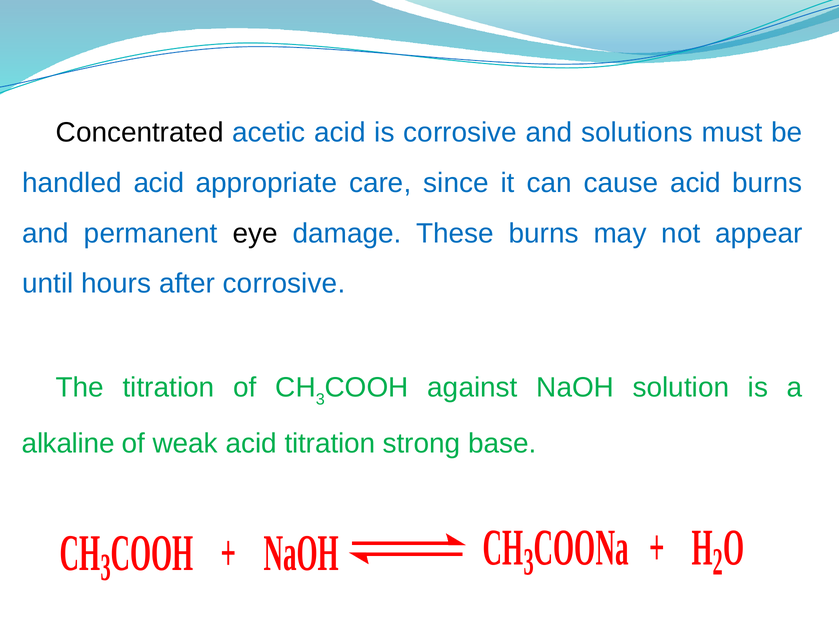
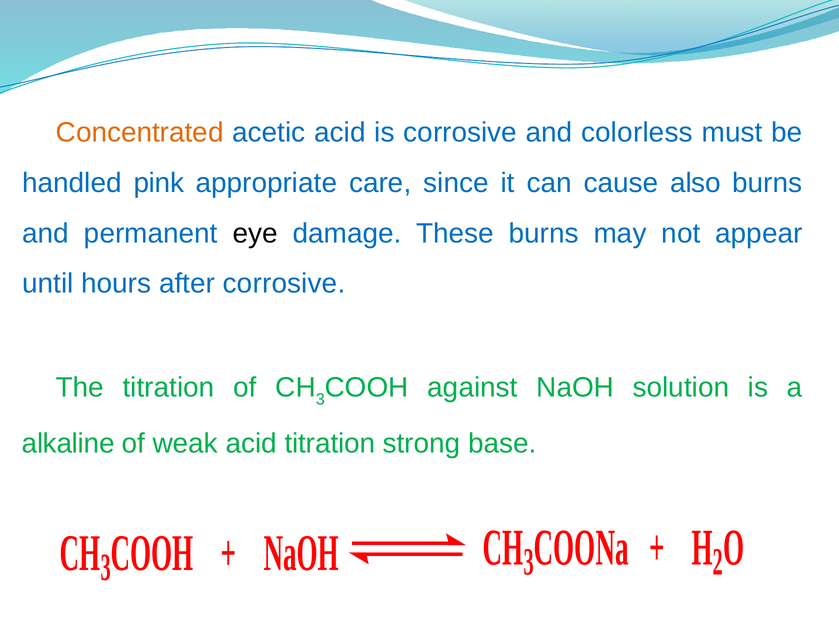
Concentrated colour: black -> orange (140, 133)
solutions: solutions -> colorless (637, 133)
handled acid: acid -> pink (159, 183)
cause acid: acid -> also (695, 183)
